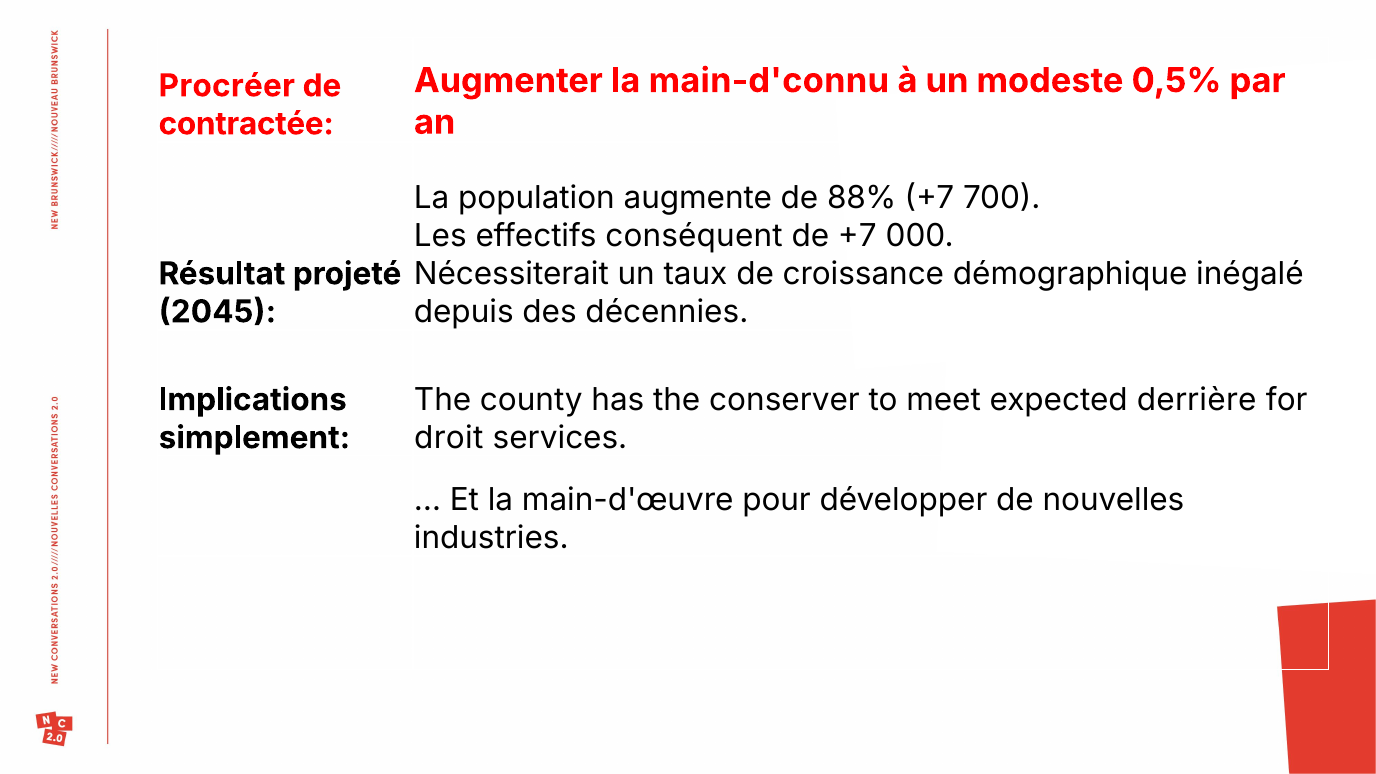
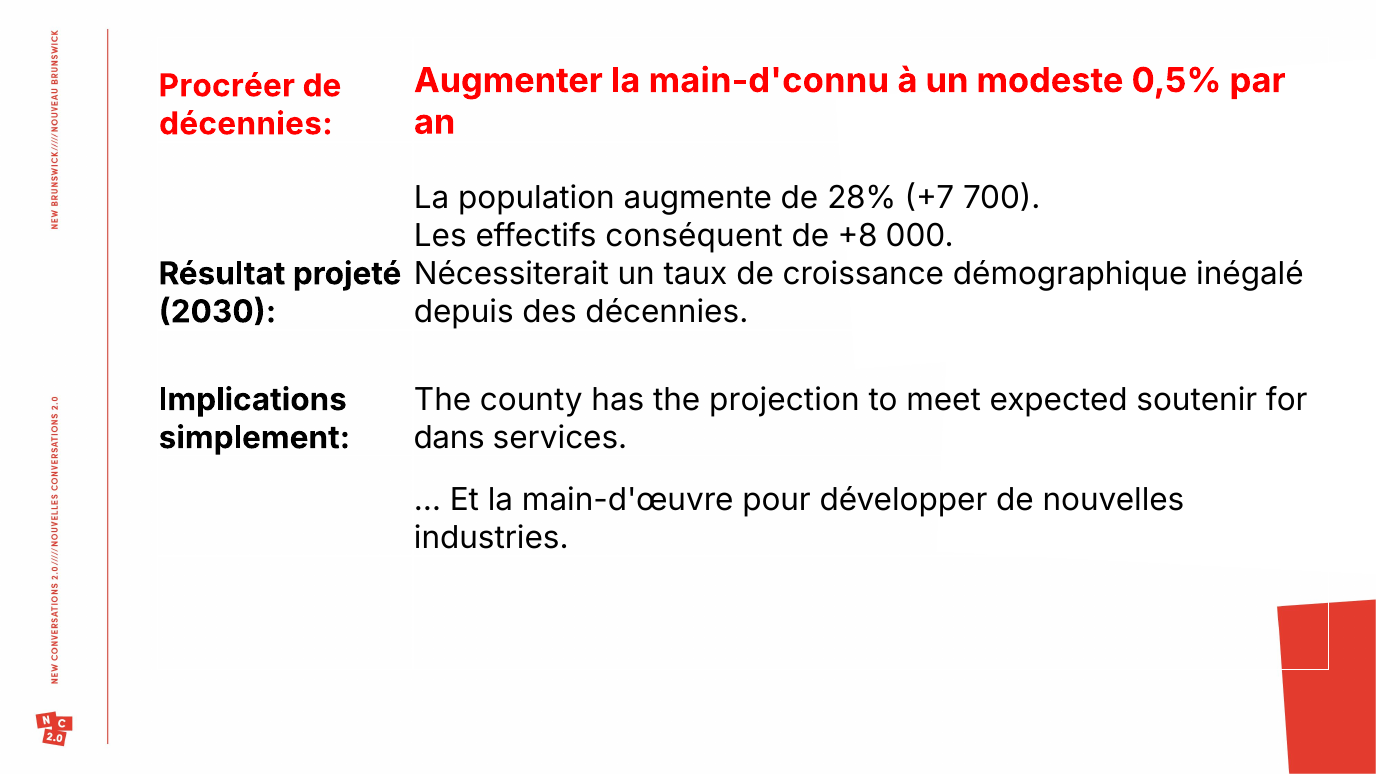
contractée: contractée -> décennies (246, 124)
88%: 88% -> 28% (862, 198)
de +7: +7 -> +8 (858, 236)
2045: 2045 -> 2030 (217, 312)
conserver: conserver -> projection (784, 400)
derrière: derrière -> soutenir (1197, 400)
droit: droit -> dans (449, 438)
